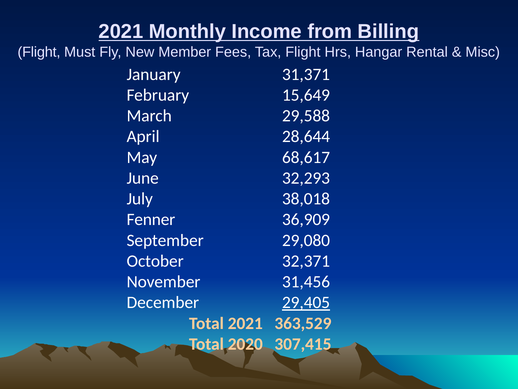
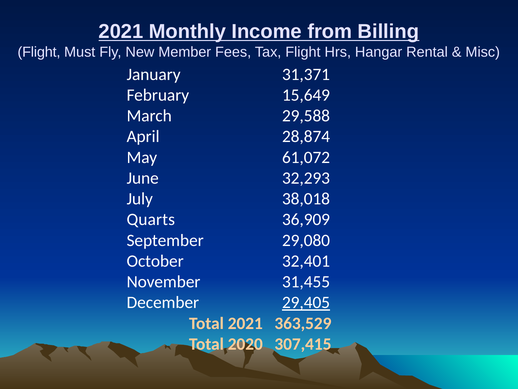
28,644: 28,644 -> 28,874 (306, 136)
68,617: 68,617 -> 61,072 (306, 157)
Fenner: Fenner -> Quarts (151, 219)
32,371: 32,371 -> 32,401 (306, 261)
31,456: 31,456 -> 31,455 (306, 281)
